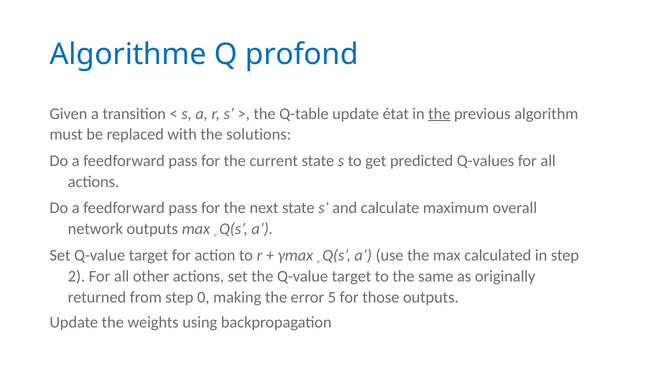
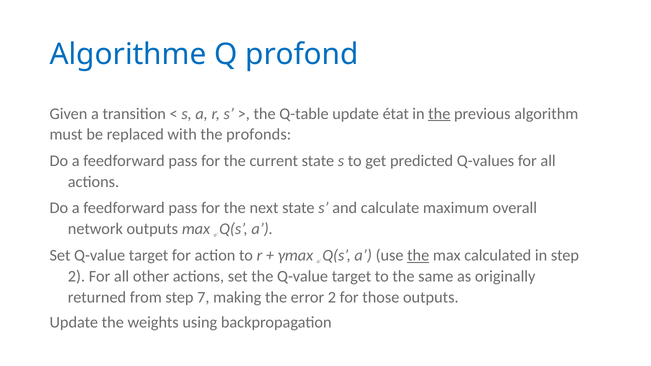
solutions: solutions -> profonds (259, 135)
the underline: none -> present (418, 256)
0: 0 -> 7 (203, 298)
error 5: 5 -> 2 (332, 298)
